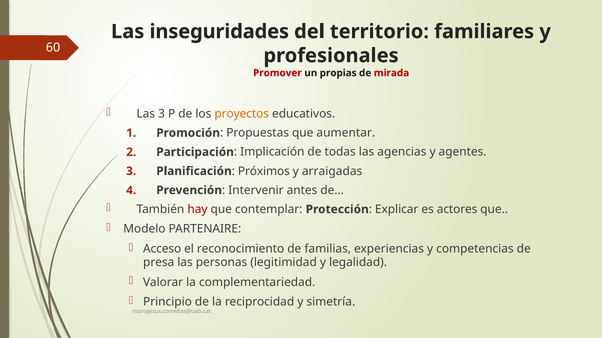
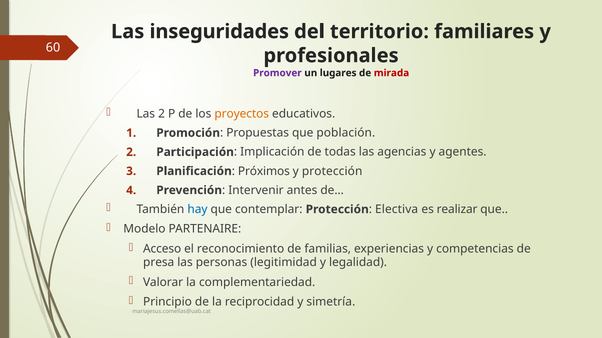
Promover colour: red -> purple (277, 73)
propias: propias -> lugares (338, 73)
Las 3: 3 -> 2 (162, 114)
aumentar: aumentar -> población (346, 133)
y arraigadas: arraigadas -> protección (332, 171)
hay colour: red -> blue (197, 210)
Explicar: Explicar -> Electiva (397, 210)
actores: actores -> realizar (457, 210)
